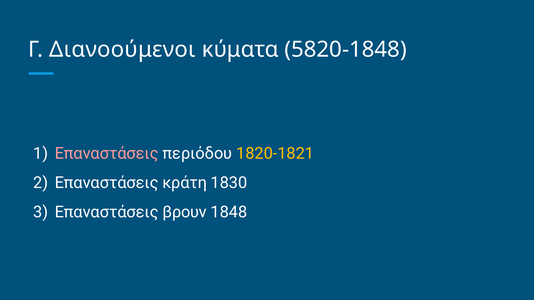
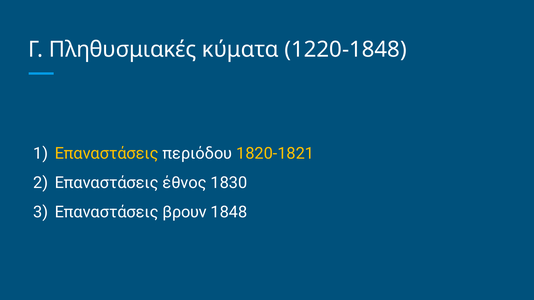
Διανοούμενοι: Διανοούμενοι -> Πληθυσμιακές (123, 50)
5820-1848: 5820-1848 -> 1220-1848 (346, 50)
Επαναστάσεις colour: pink -> yellow (107, 154)
κράτη: κράτη -> έθνος (185, 183)
